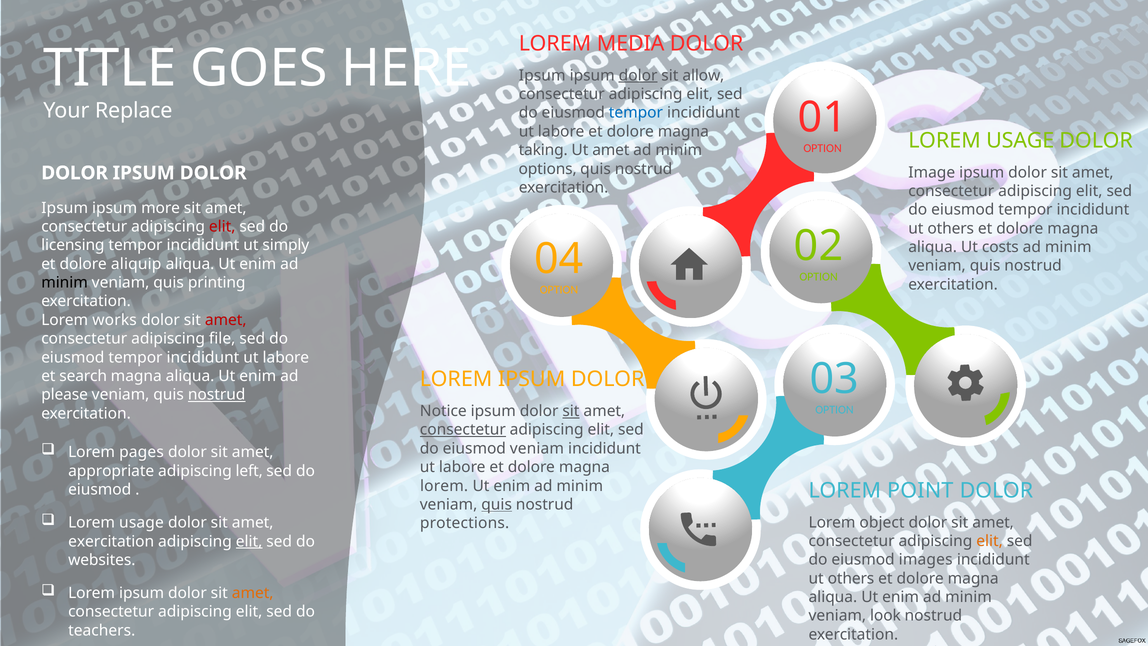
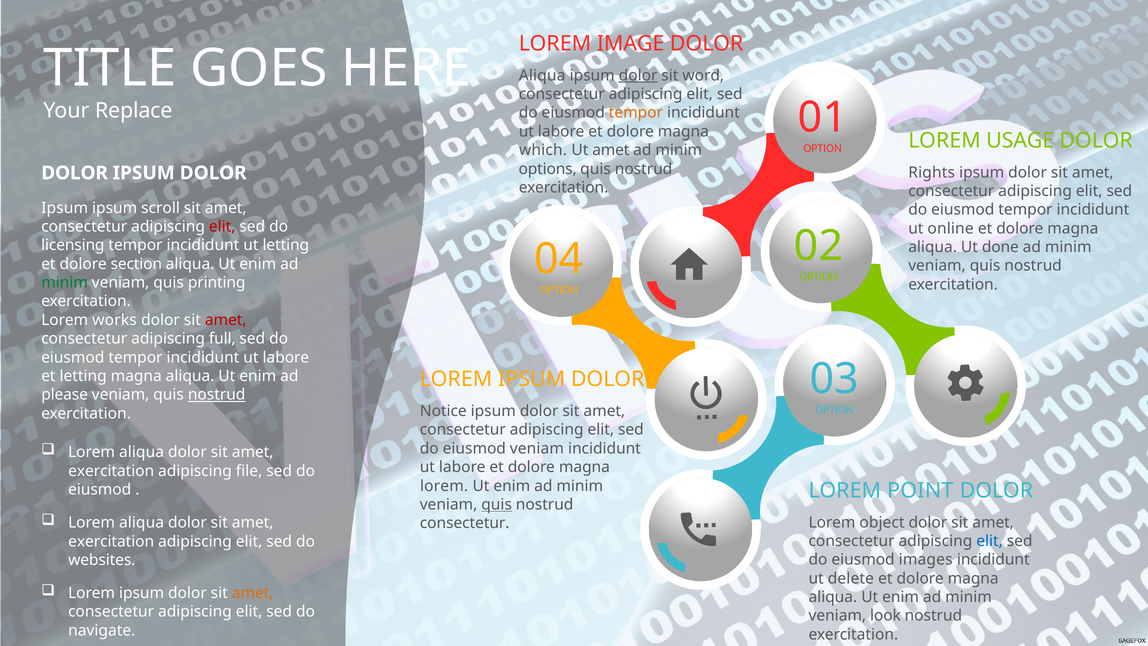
MEDIA: MEDIA -> IMAGE (631, 44)
Ipsum: Ipsum -> Aliqua (542, 75)
allow: allow -> word (703, 75)
tempor colour: blue -> orange (636, 113)
taking: taking -> which (543, 150)
Image: Image -> Rights (932, 172)
more: more -> scroll (161, 208)
others: others -> online (951, 228)
ut simply: simply -> letting (286, 245)
costs: costs -> done (1000, 247)
aliquip: aliquip -> section (136, 264)
minim colour: black -> green (65, 283)
file: file -> full (222, 339)
et search: search -> letting (83, 376)
sit underline: present -> none (571, 411)
consectetur underline: present -> none (463, 430)
pages: pages -> aliqua (142, 452)
appropriate: appropriate -> exercitation (111, 471)
left: left -> file (249, 471)
usage: usage -> aliqua (142, 522)
protections: protections -> consectetur (465, 523)
elit colour: orange -> blue (990, 541)
elit underline: present -> none (249, 541)
others: others -> delete (851, 578)
teachers: teachers -> navigate (102, 630)
